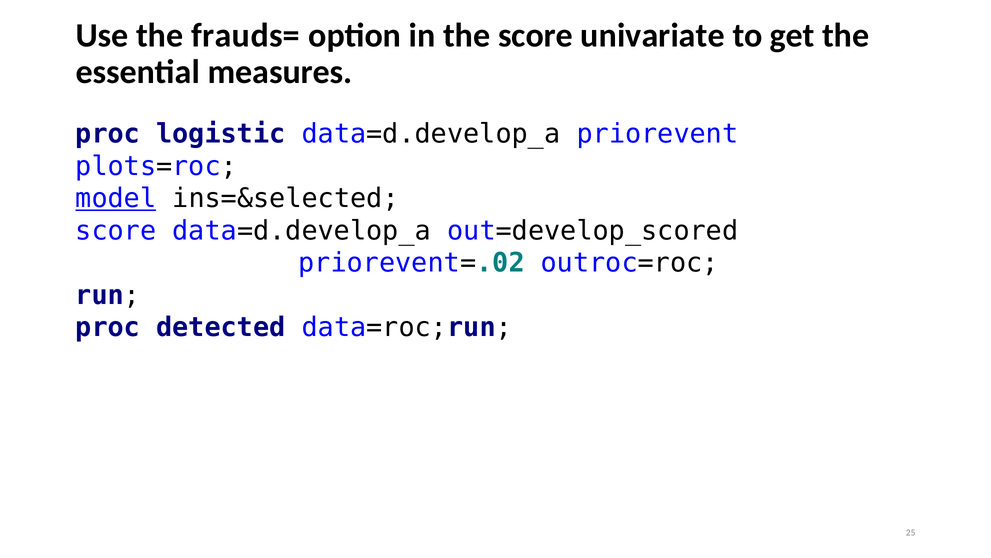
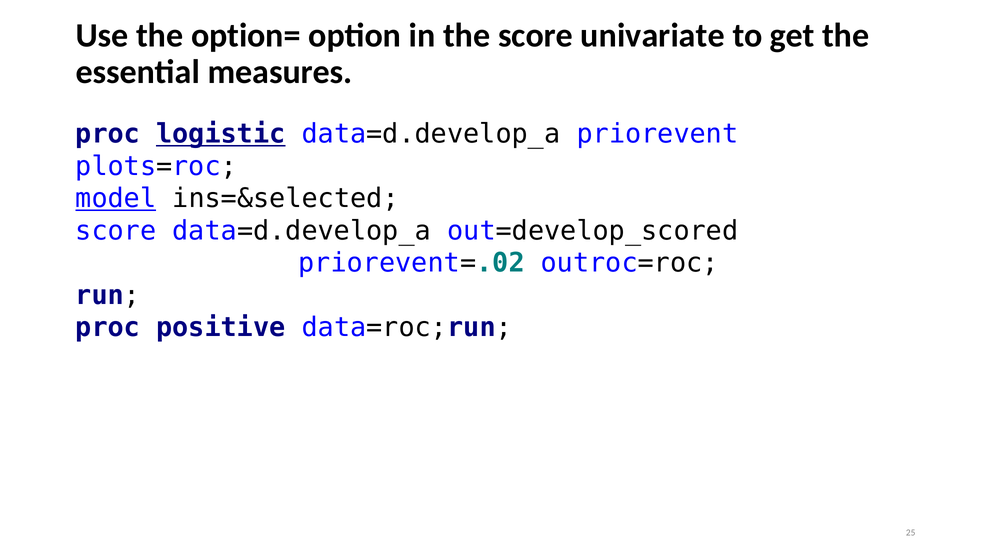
frauds=: frauds= -> option= (246, 35)
logistic underline: none -> present (221, 134)
detected: detected -> positive (221, 327)
